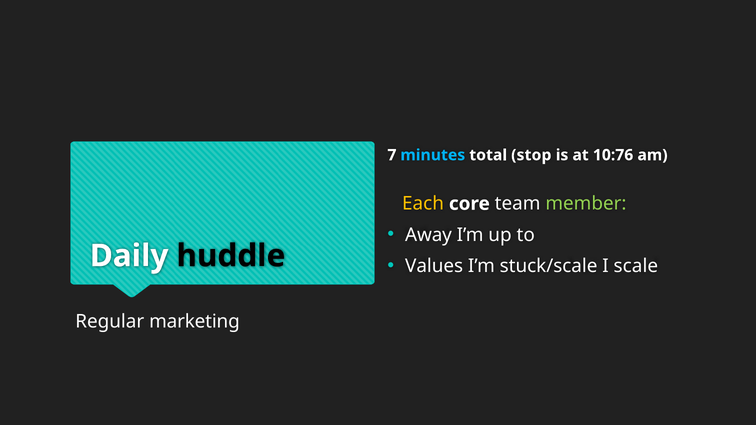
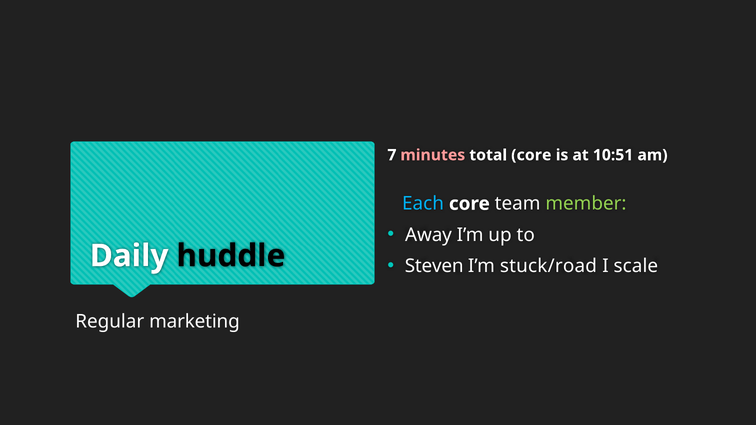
minutes colour: light blue -> pink (433, 155)
total stop: stop -> core (531, 155)
10:76: 10:76 -> 10:51 (613, 155)
Each colour: yellow -> light blue (423, 204)
Values: Values -> Steven (434, 266)
stuck/scale: stuck/scale -> stuck/road (548, 266)
